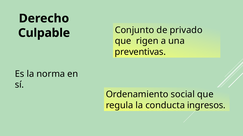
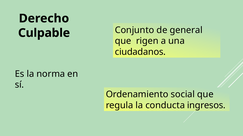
privado: privado -> general (186, 30)
preventivas: preventivas -> ciudadanos (140, 52)
